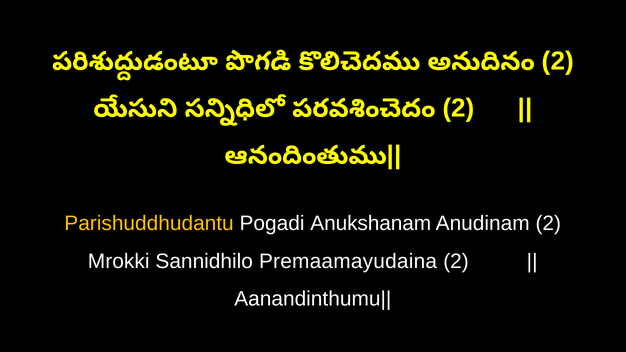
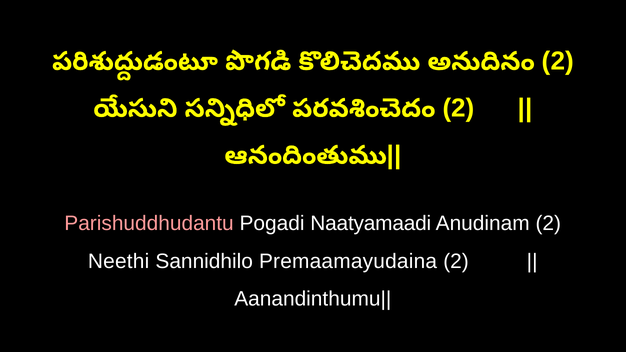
Parishuddhudantu colour: yellow -> pink (149, 224)
Anukshanam: Anukshanam -> Naatyamaadi (371, 224)
Mrokki: Mrokki -> Neethi (119, 261)
